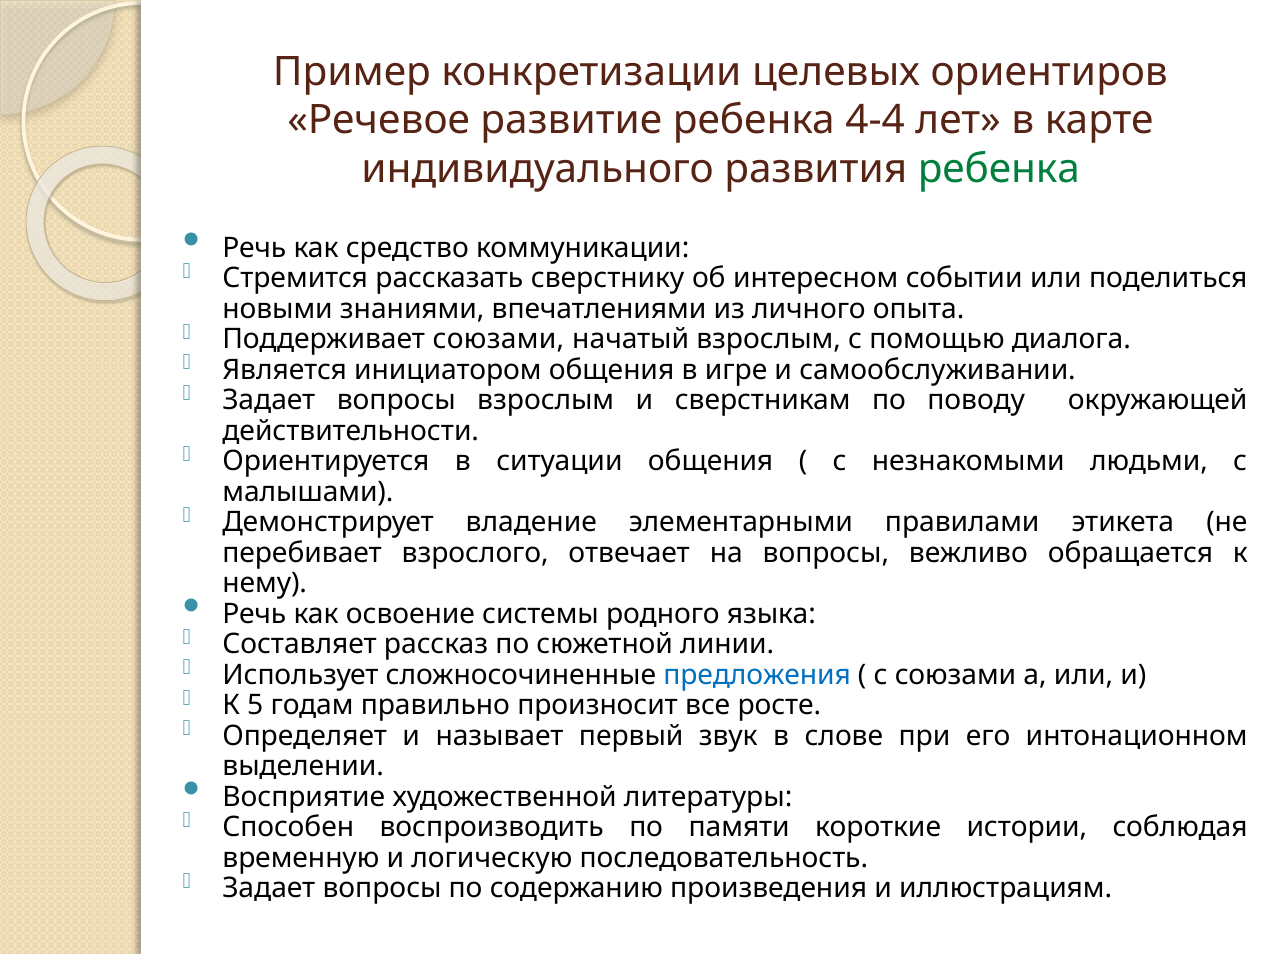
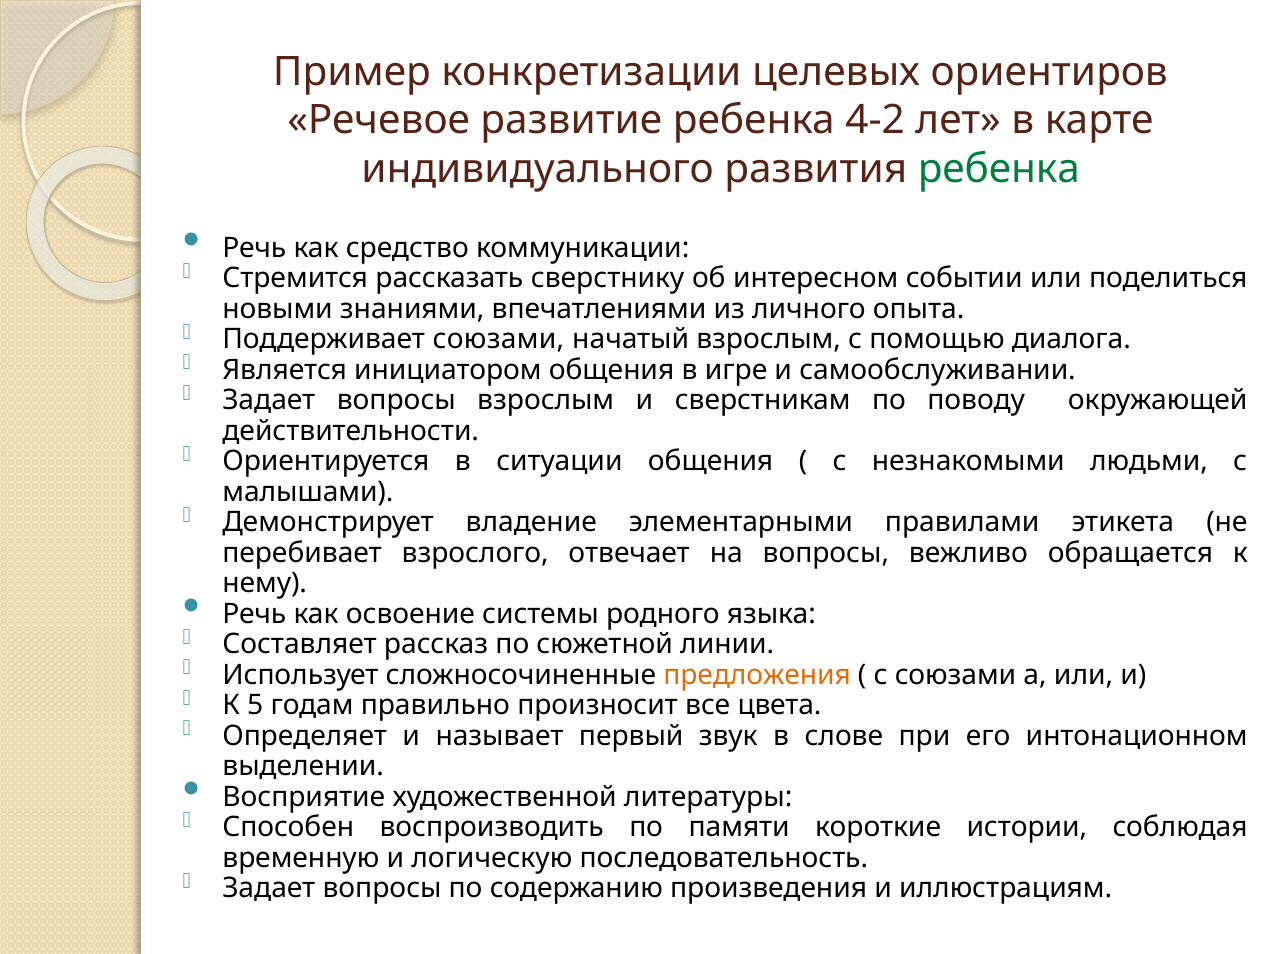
4-4: 4-4 -> 4-2 (875, 121)
предложения colour: blue -> orange (757, 675)
росте: росте -> цвета (779, 705)
